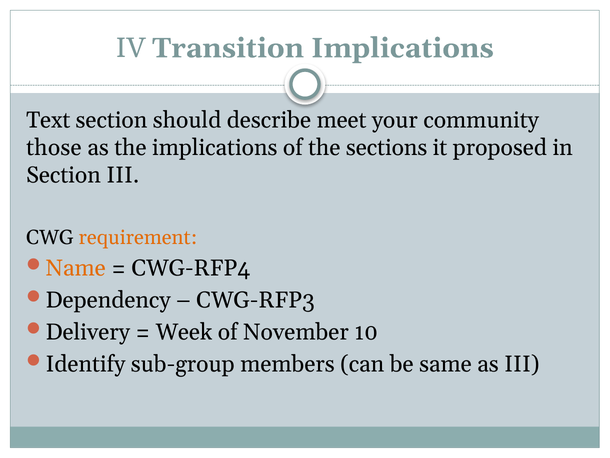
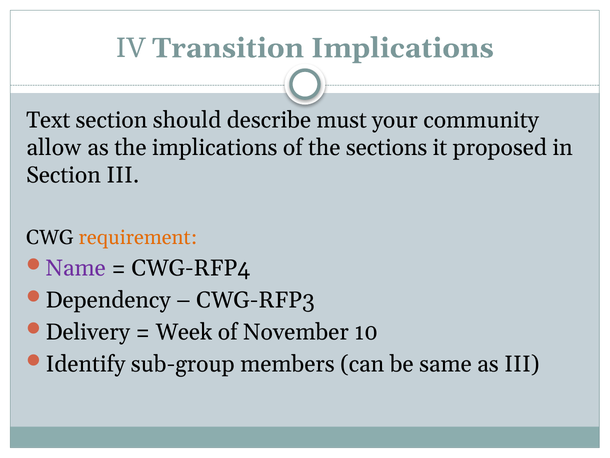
meet: meet -> must (342, 120)
those: those -> allow (54, 148)
Name colour: orange -> purple (76, 268)
